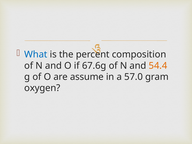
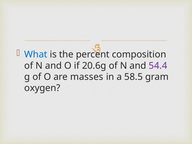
67.6g: 67.6g -> 20.6g (94, 66)
54.4 colour: orange -> purple (158, 66)
assume: assume -> masses (87, 77)
57.0: 57.0 -> 58.5 (134, 77)
